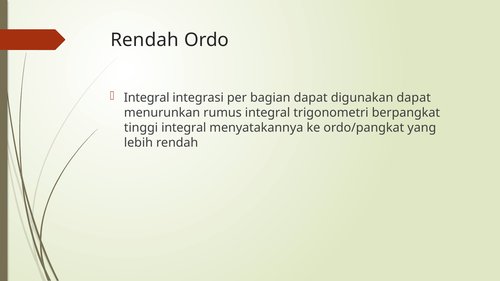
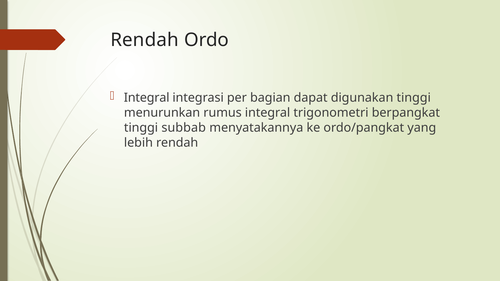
digunakan dapat: dapat -> tinggi (414, 98)
tinggi integral: integral -> subbab (184, 128)
